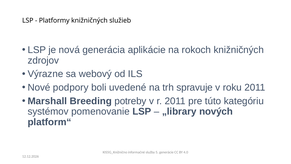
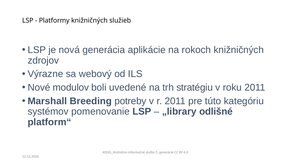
podpory: podpory -> modulov (71, 87)
spravuje: spravuje -> stratégiu (195, 87)
nových: nových -> odlišné (216, 111)
